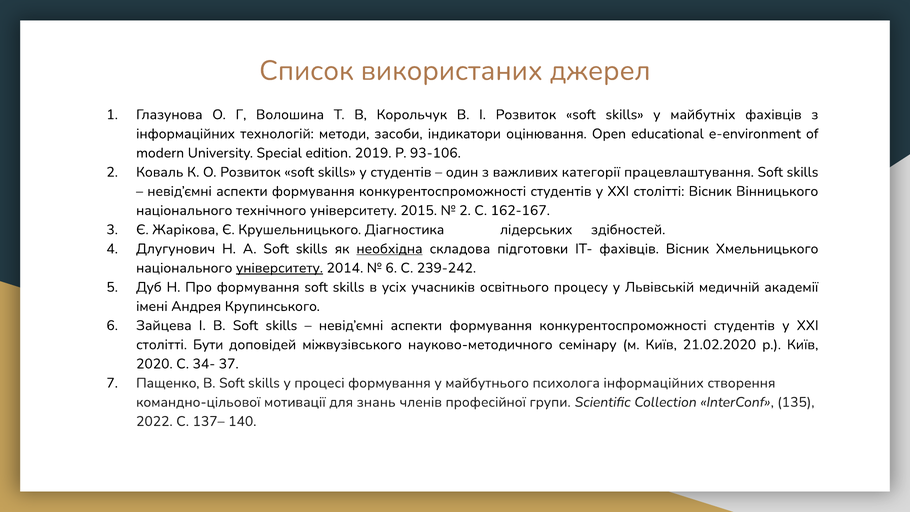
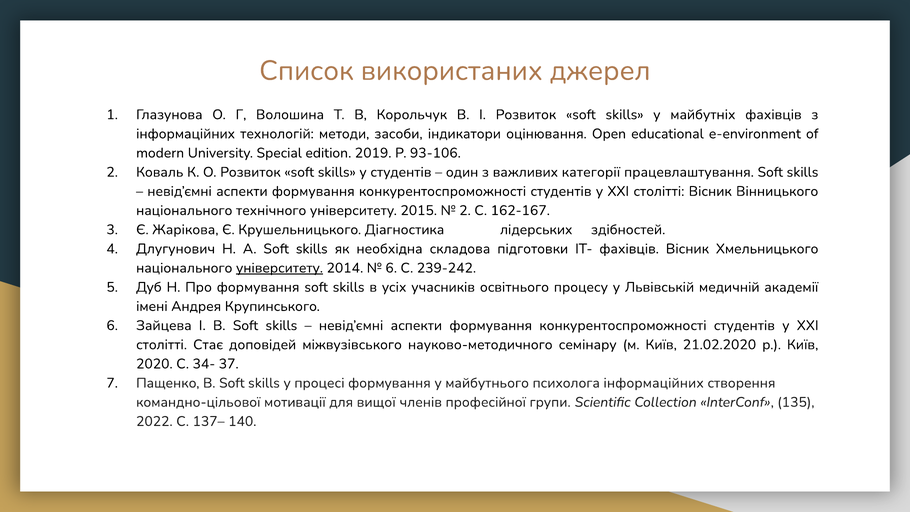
необхідна underline: present -> none (389, 249)
Бути: Бути -> Стає (208, 345)
знань: знань -> вищої (376, 402)
